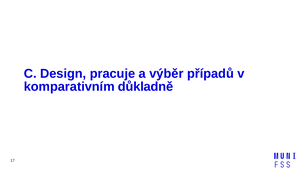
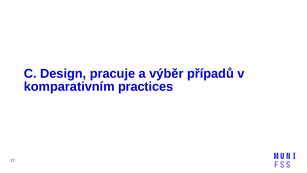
důkladně: důkladně -> practices (146, 86)
